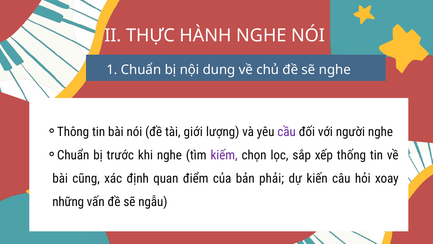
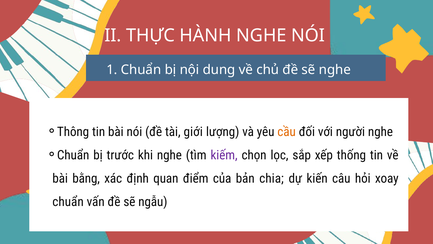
cầu colour: purple -> orange (287, 132)
cũng: cũng -> bằng (86, 178)
phải: phải -> chia (272, 178)
những: những -> chuẩn (68, 202)
